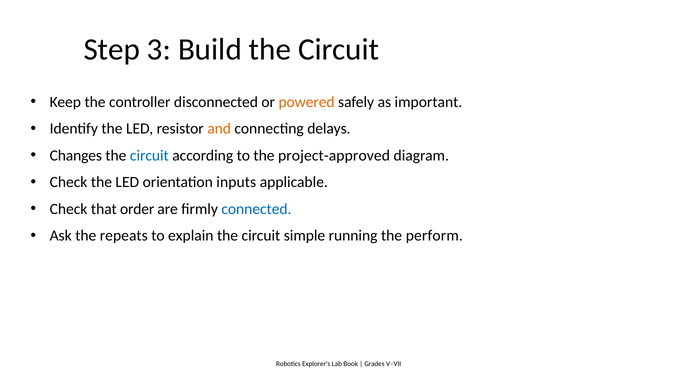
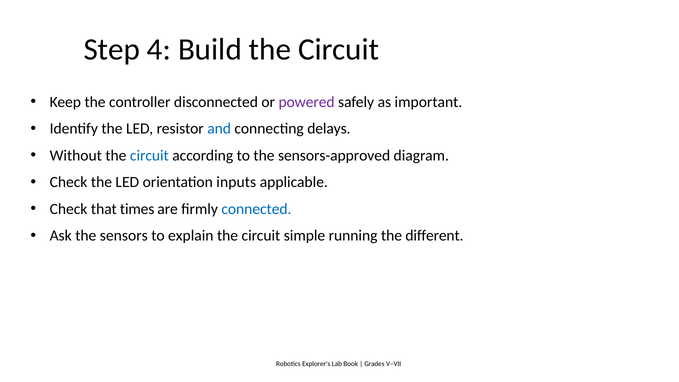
3: 3 -> 4 (159, 49)
powered colour: orange -> purple (307, 102)
and colour: orange -> blue (219, 129)
Changes: Changes -> Without (76, 156)
project-approved: project-approved -> sensors-approved (334, 156)
order: order -> times (137, 209)
repeats: repeats -> sensors (124, 236)
perform: perform -> different (434, 236)
